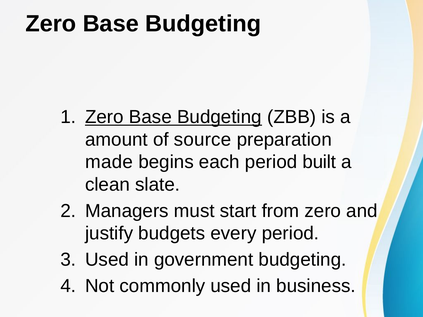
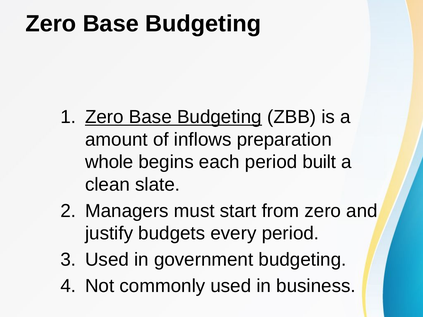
source: source -> inflows (203, 140)
made: made -> whole (109, 162)
